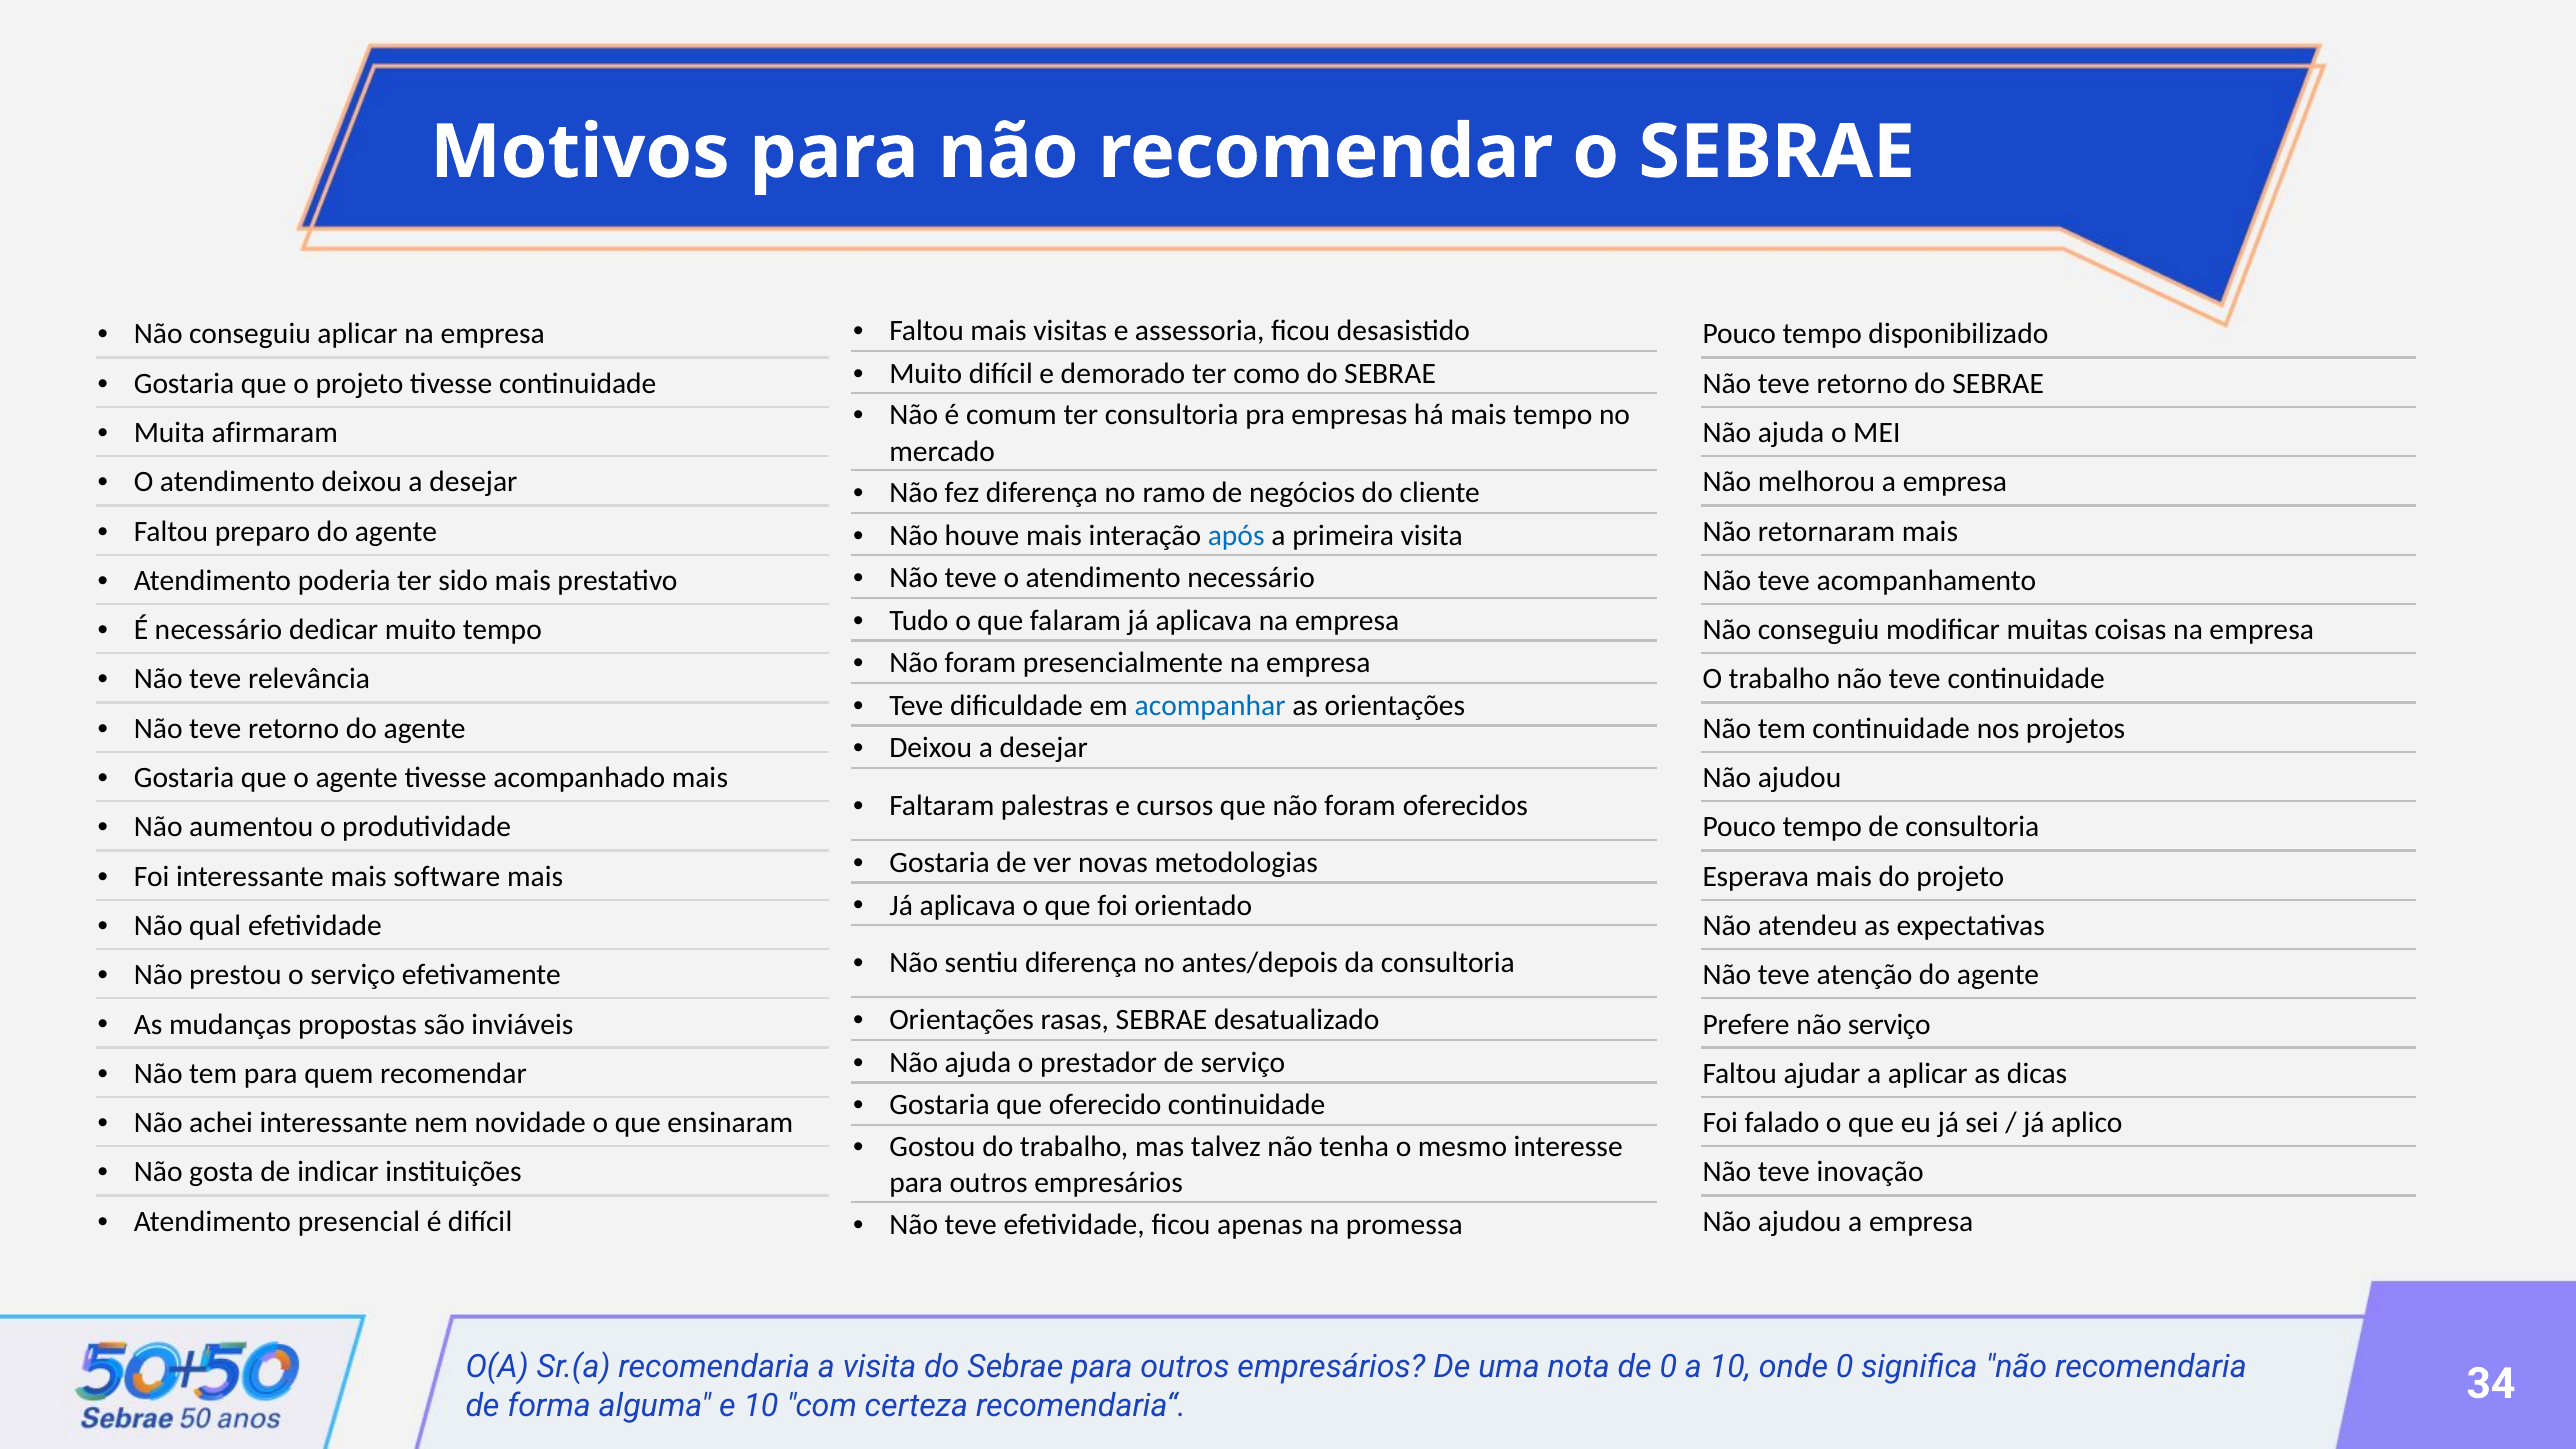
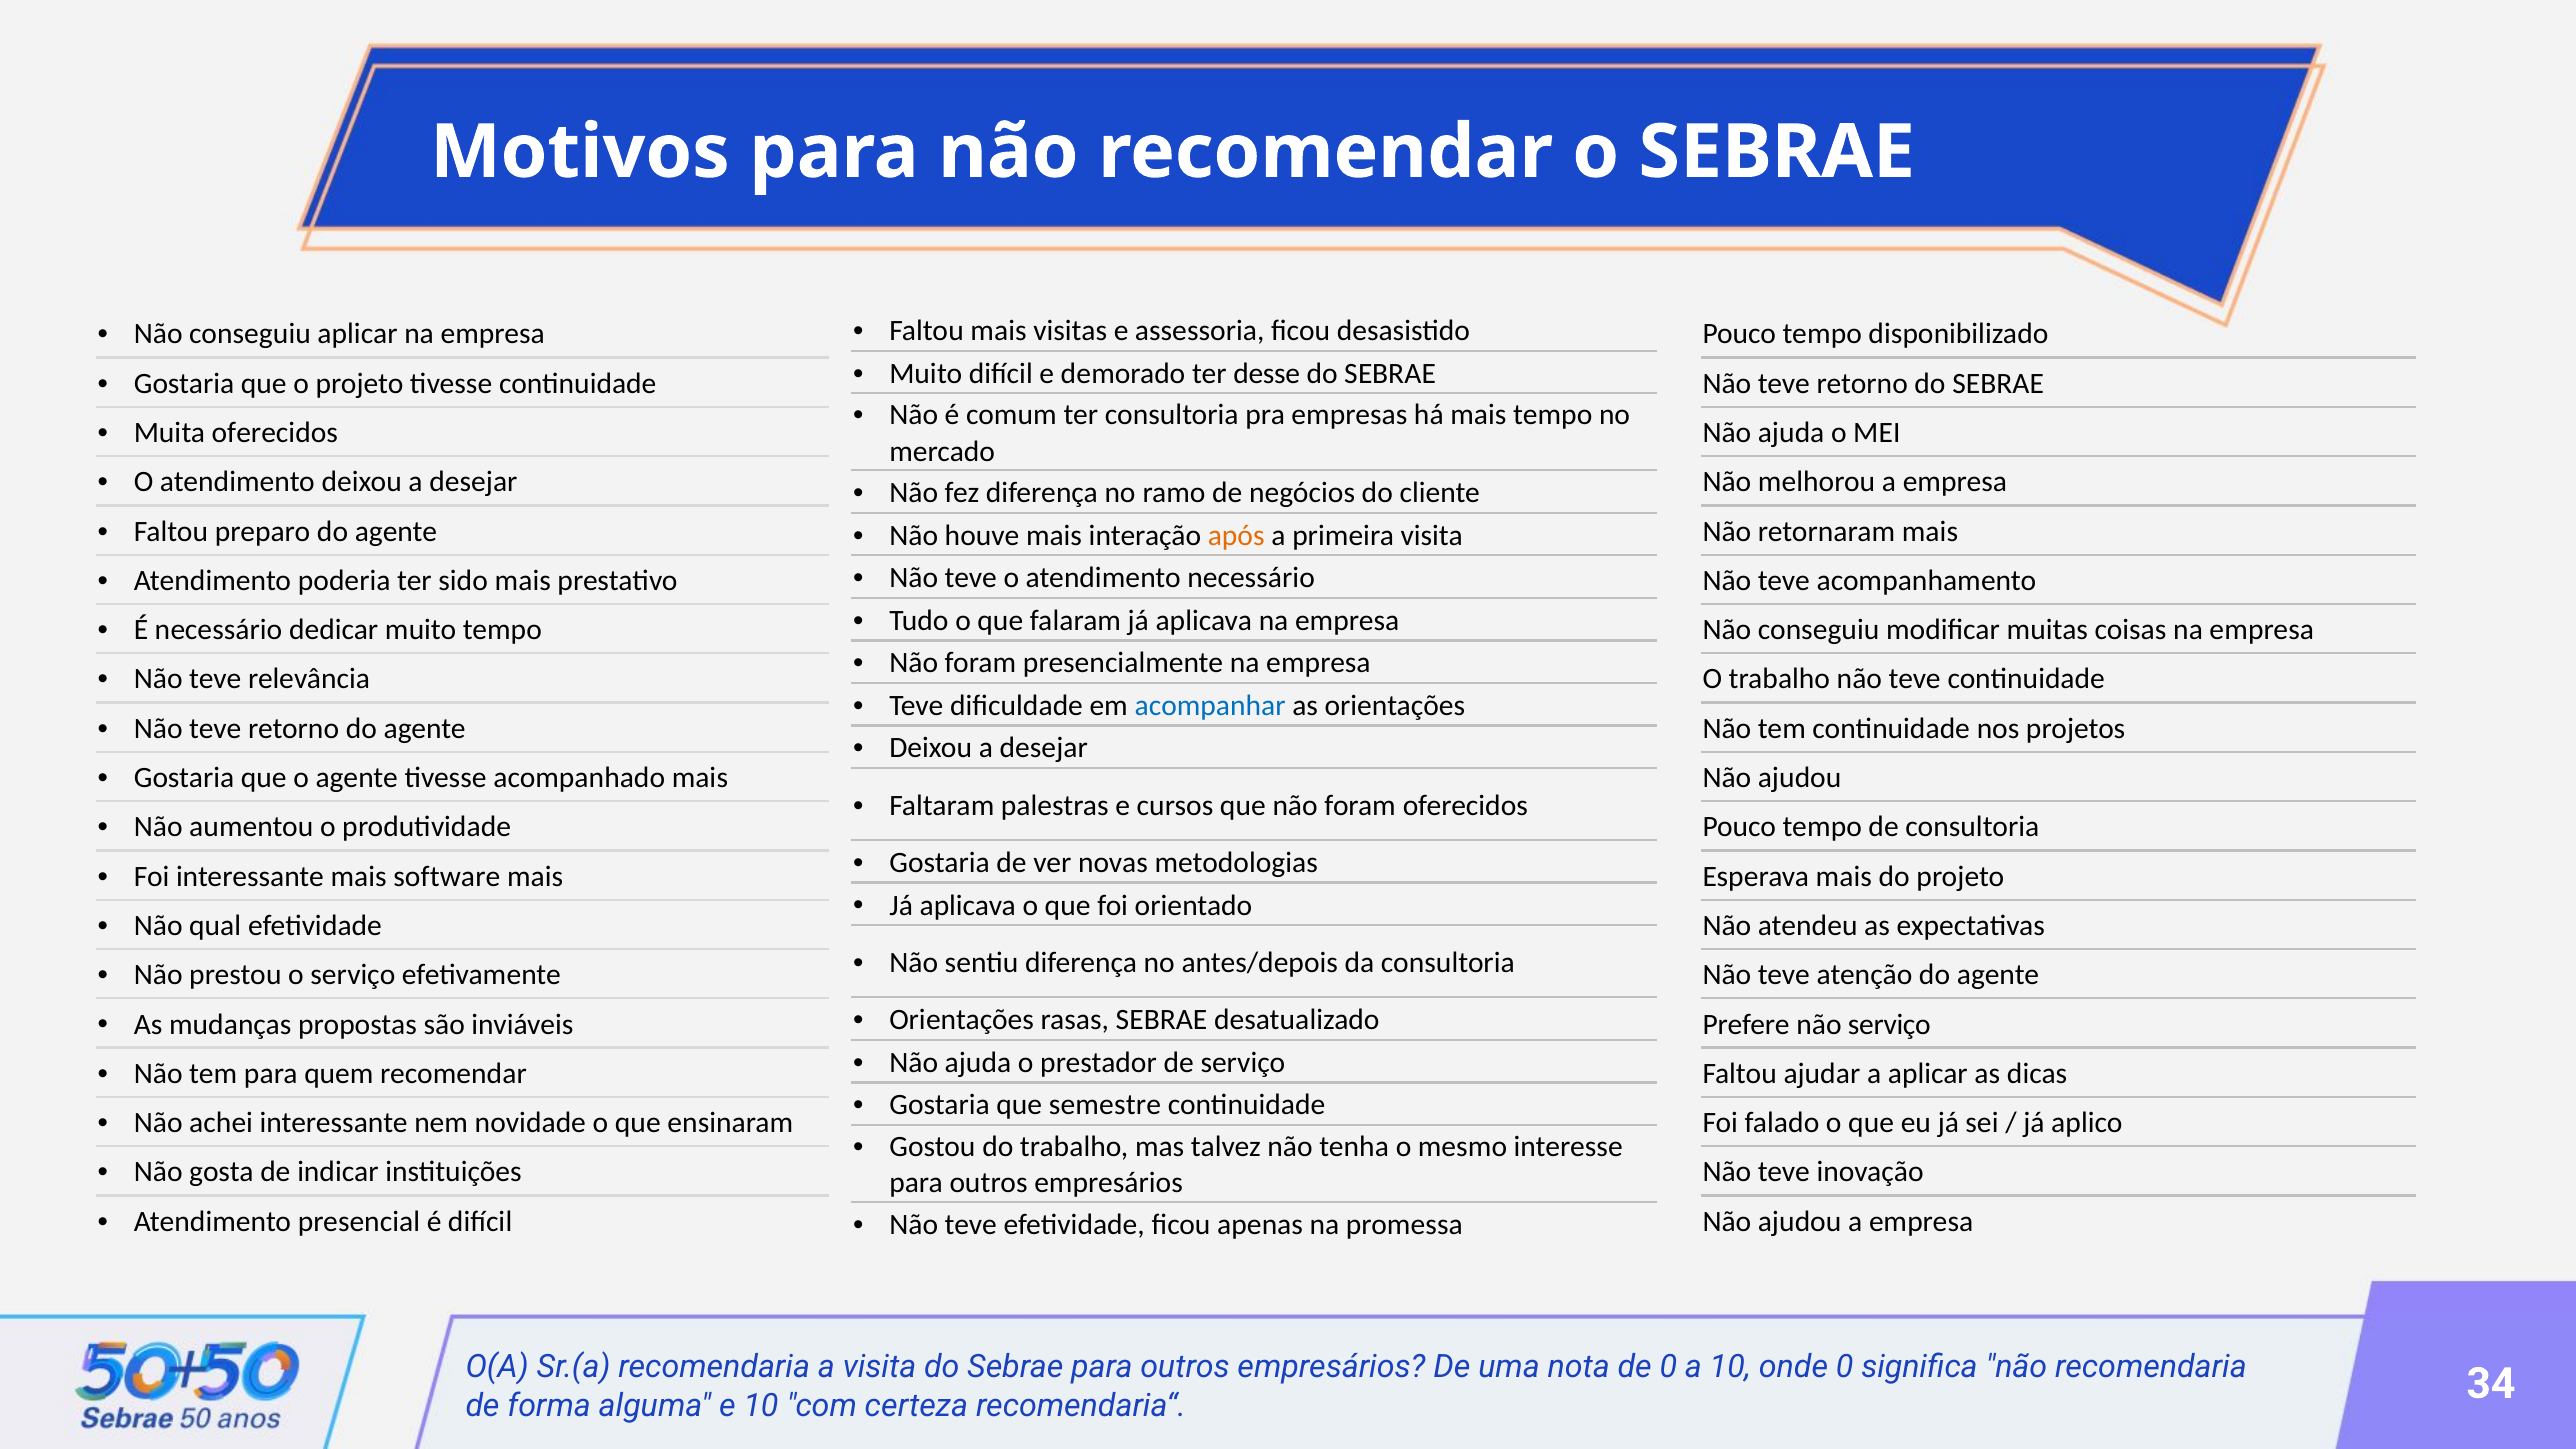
como: como -> desse (1267, 373)
Muita afirmaram: afirmaram -> oferecidos (275, 433)
após colour: blue -> orange (1236, 535)
oferecido: oferecido -> semestre (1105, 1105)
